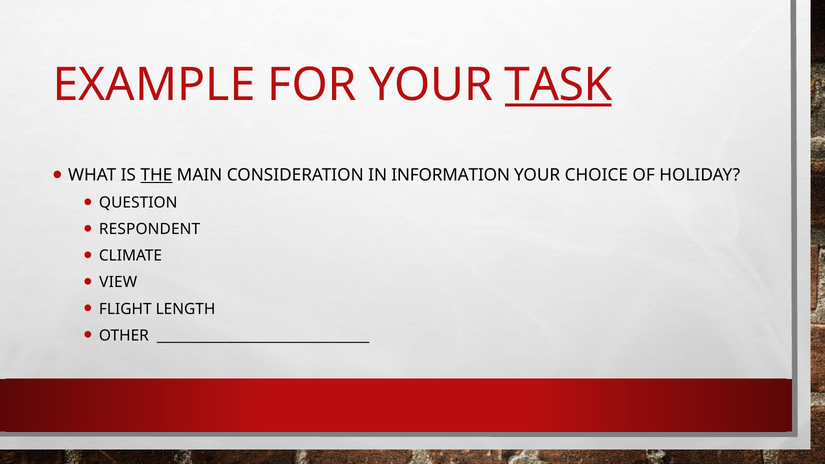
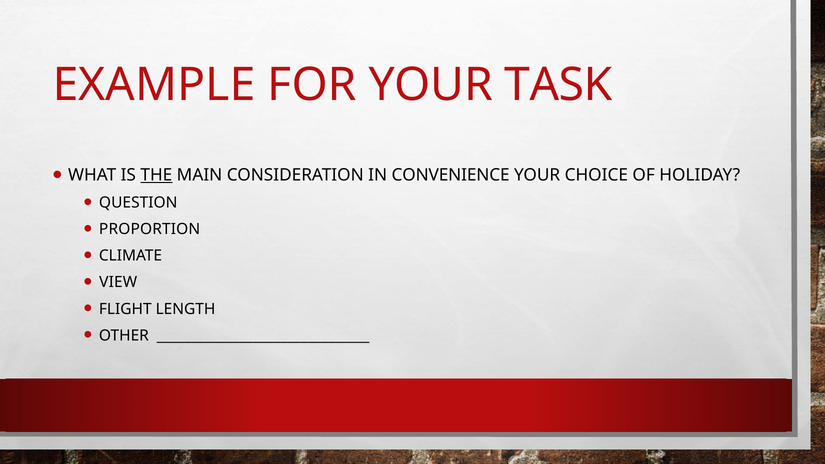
TASK underline: present -> none (559, 85)
INFORMATION: INFORMATION -> CONVENIENCE (451, 175)
RESPONDENT: RESPONDENT -> PROPORTION (150, 229)
